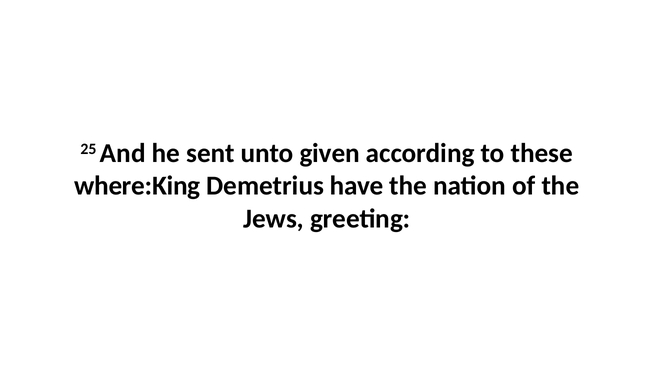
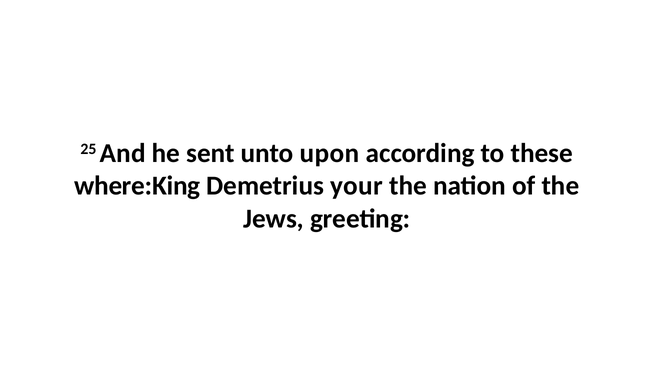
given: given -> upon (330, 153)
have: have -> your (356, 186)
